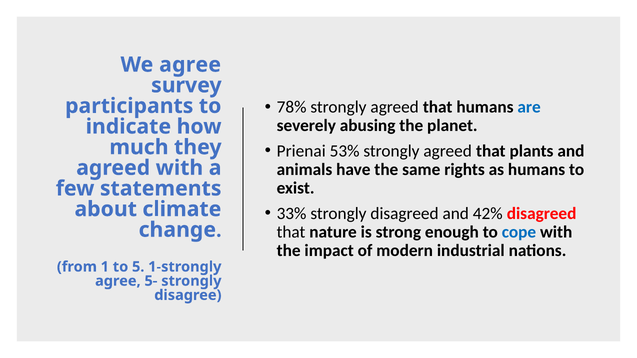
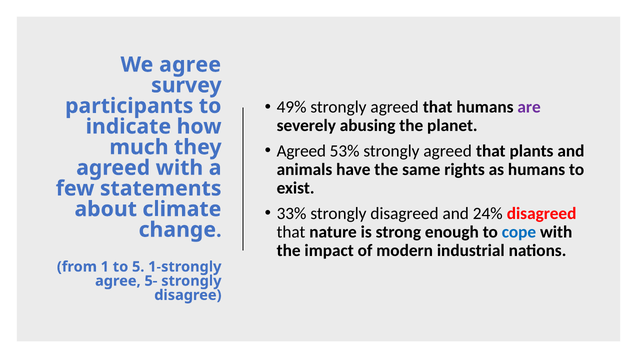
78%: 78% -> 49% (292, 107)
are colour: blue -> purple (529, 107)
Prienai: Prienai -> Agreed (301, 151)
42%: 42% -> 24% (488, 214)
